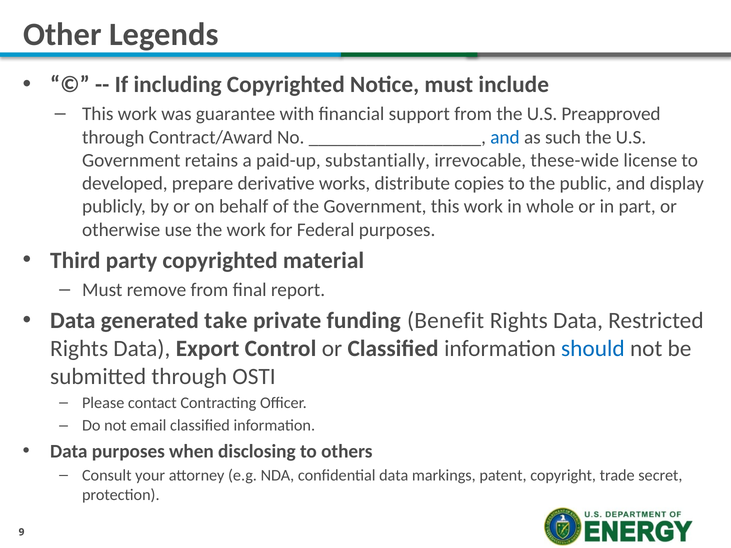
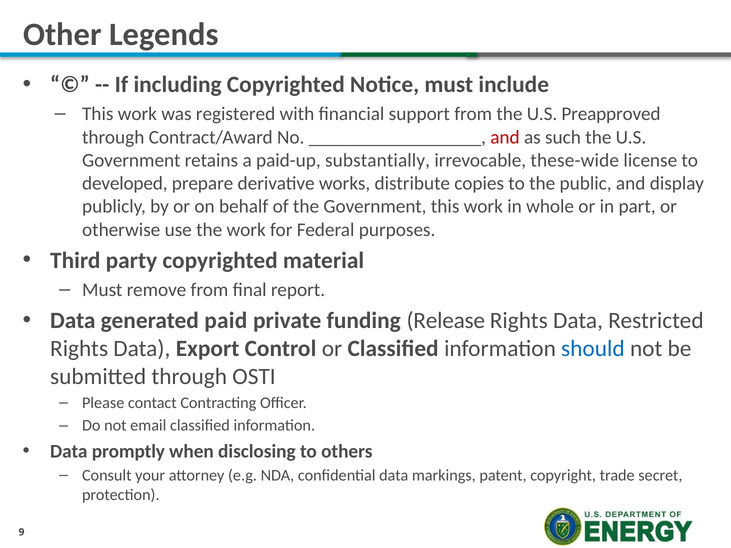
guarantee: guarantee -> registered (236, 114)
and colour: blue -> red (505, 137)
take: take -> paid (226, 321)
Benefit: Benefit -> Release (446, 321)
Data purposes: purposes -> promptly (128, 451)
